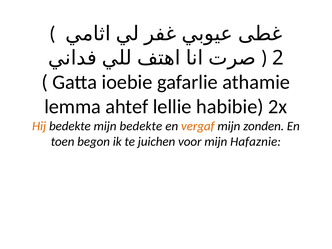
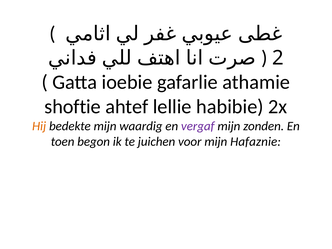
lemma: lemma -> shoftie (73, 107)
mijn bedekte: bedekte -> waardig (141, 126)
vergaf colour: orange -> purple (198, 126)
